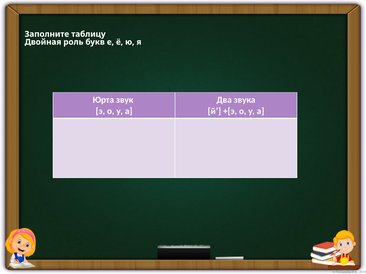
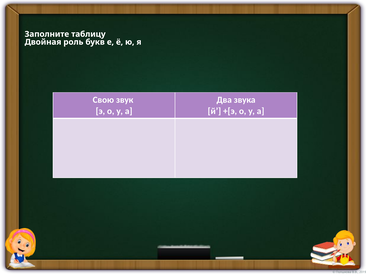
Юрта: Юрта -> Свою (103, 100)
